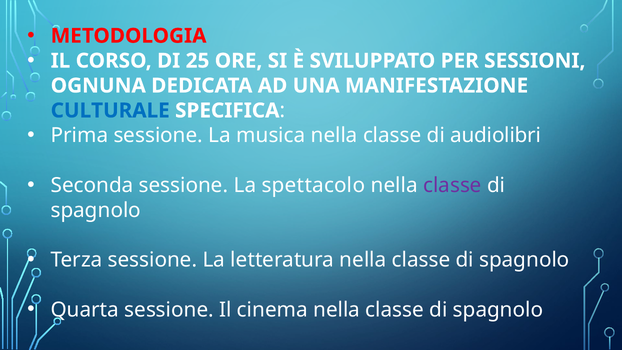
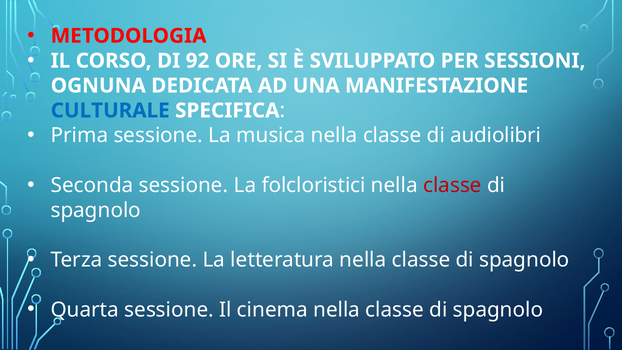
25: 25 -> 92 (197, 61)
spettacolo: spettacolo -> folcloristici (314, 185)
classe colour: purple -> red (452, 185)
